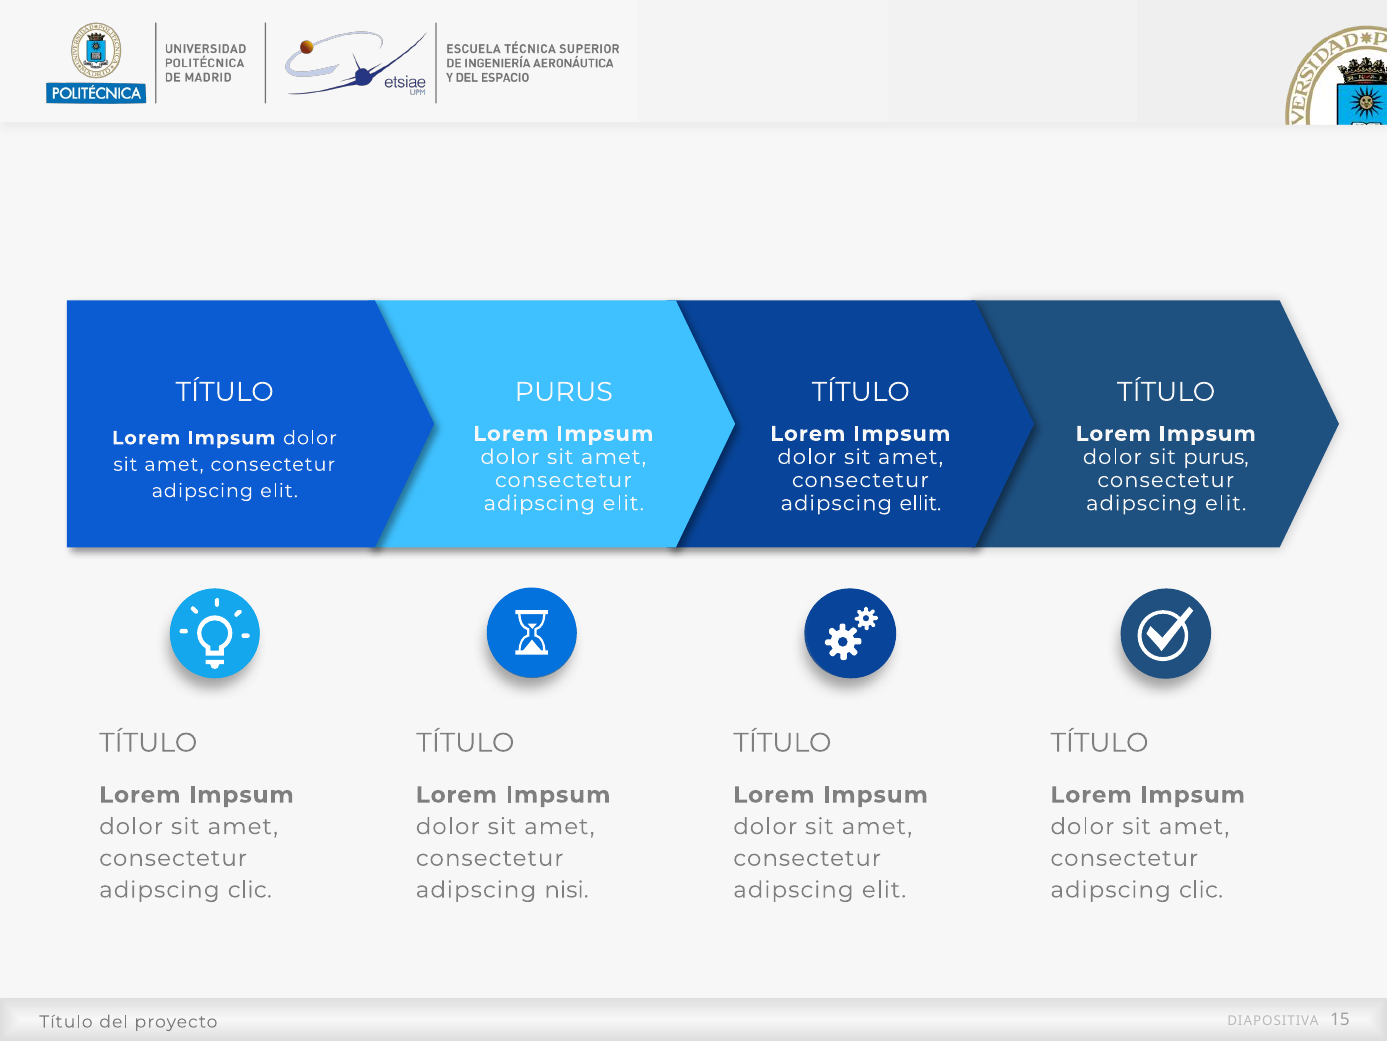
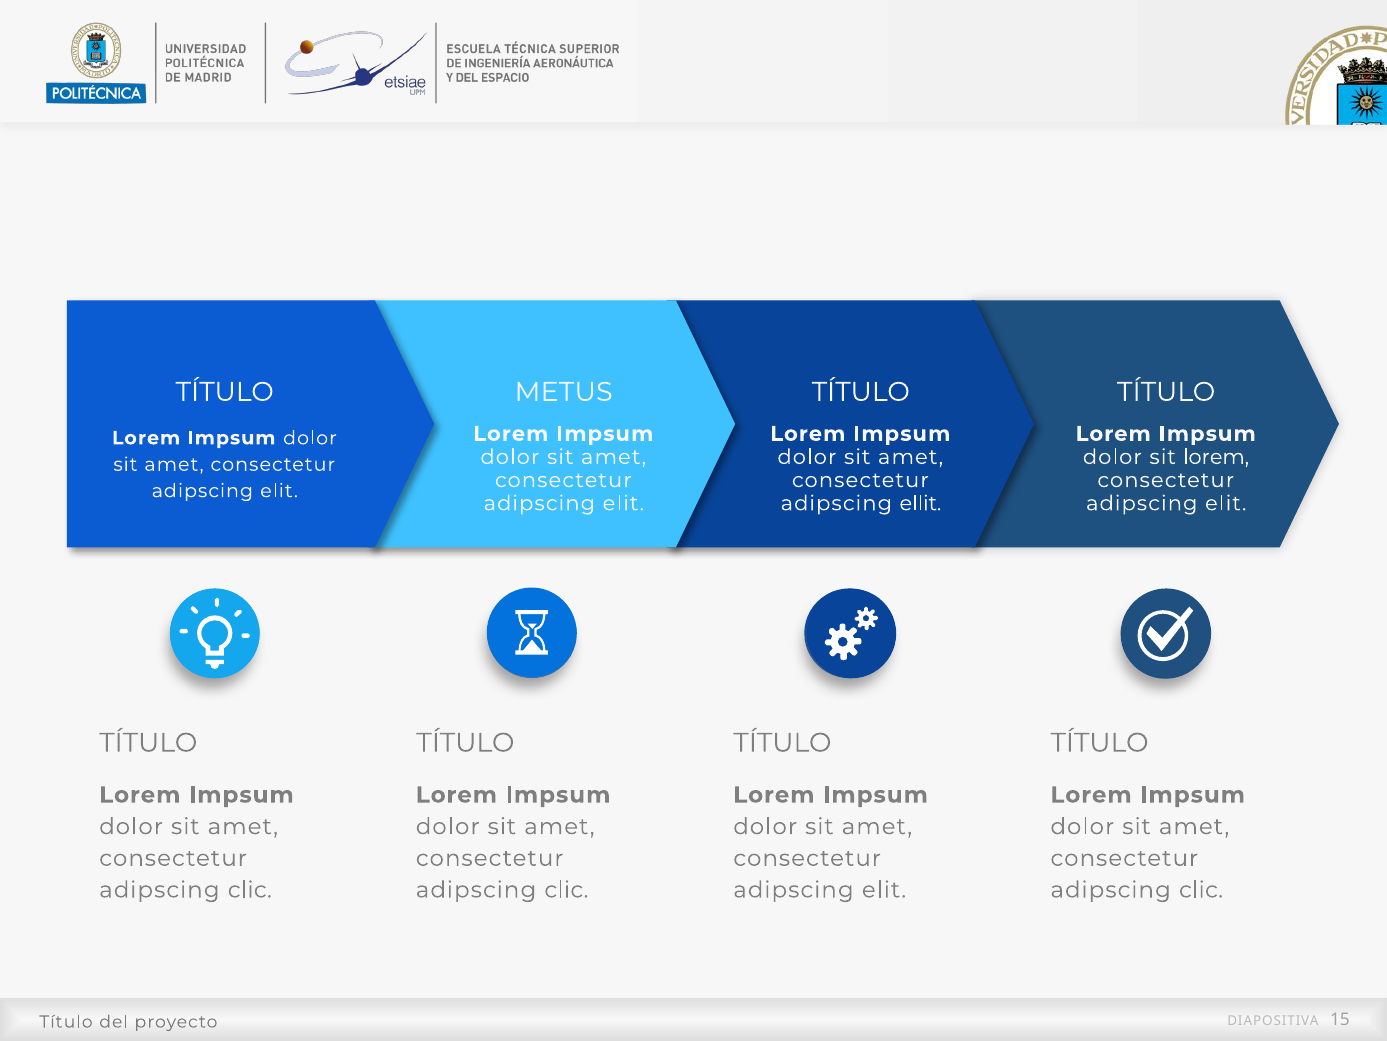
PURUS: PURUS -> METUS (564, 392)
sit purus: purus -> lorem (1216, 457)
nisi: nisi -> clic (566, 889)
